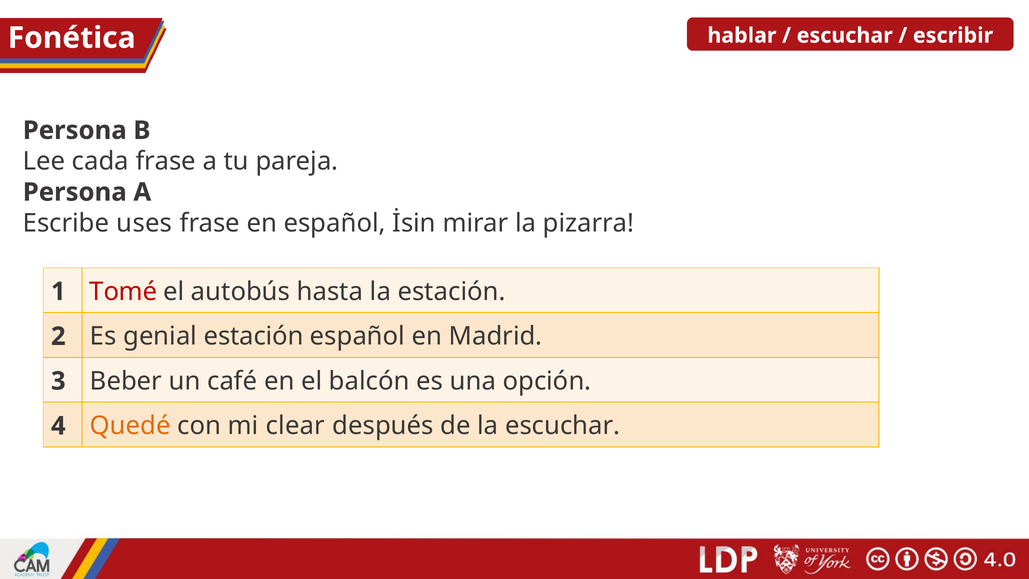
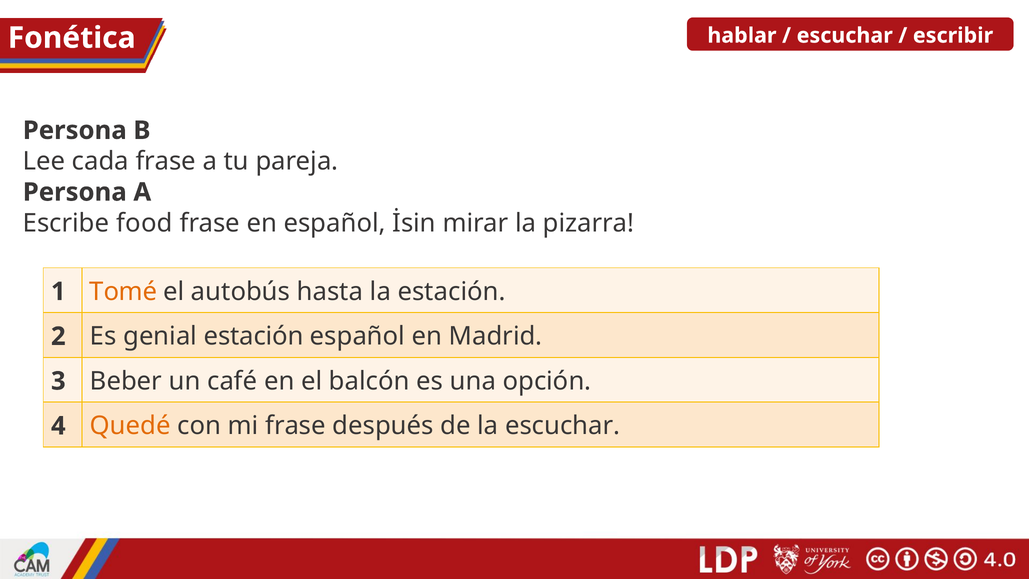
uses: uses -> food (144, 223)
Tomé colour: red -> orange (123, 292)
mi clear: clear -> frase (295, 426)
